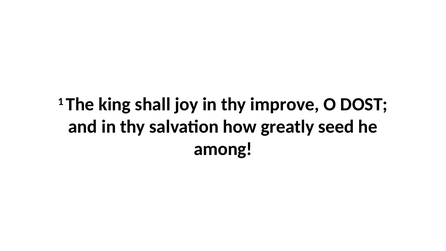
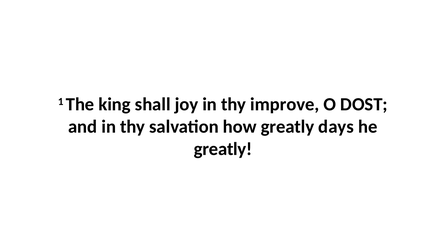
seed: seed -> days (336, 127)
among: among -> greatly (223, 149)
